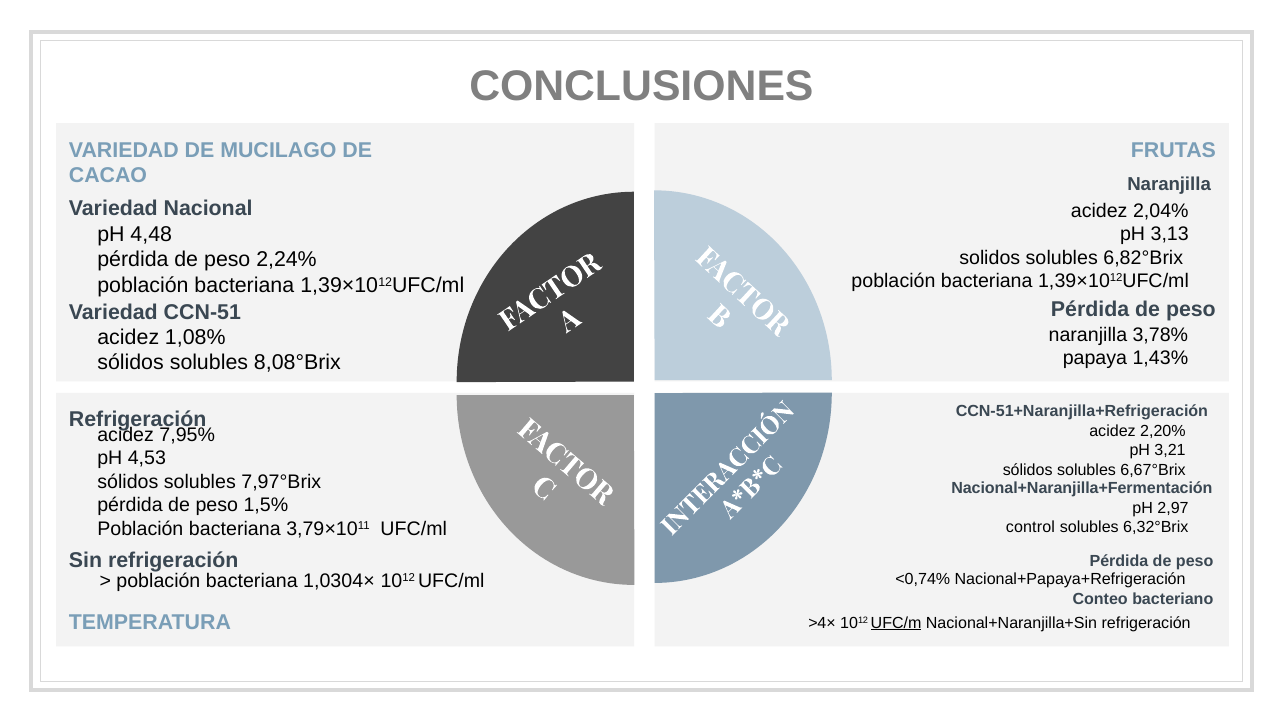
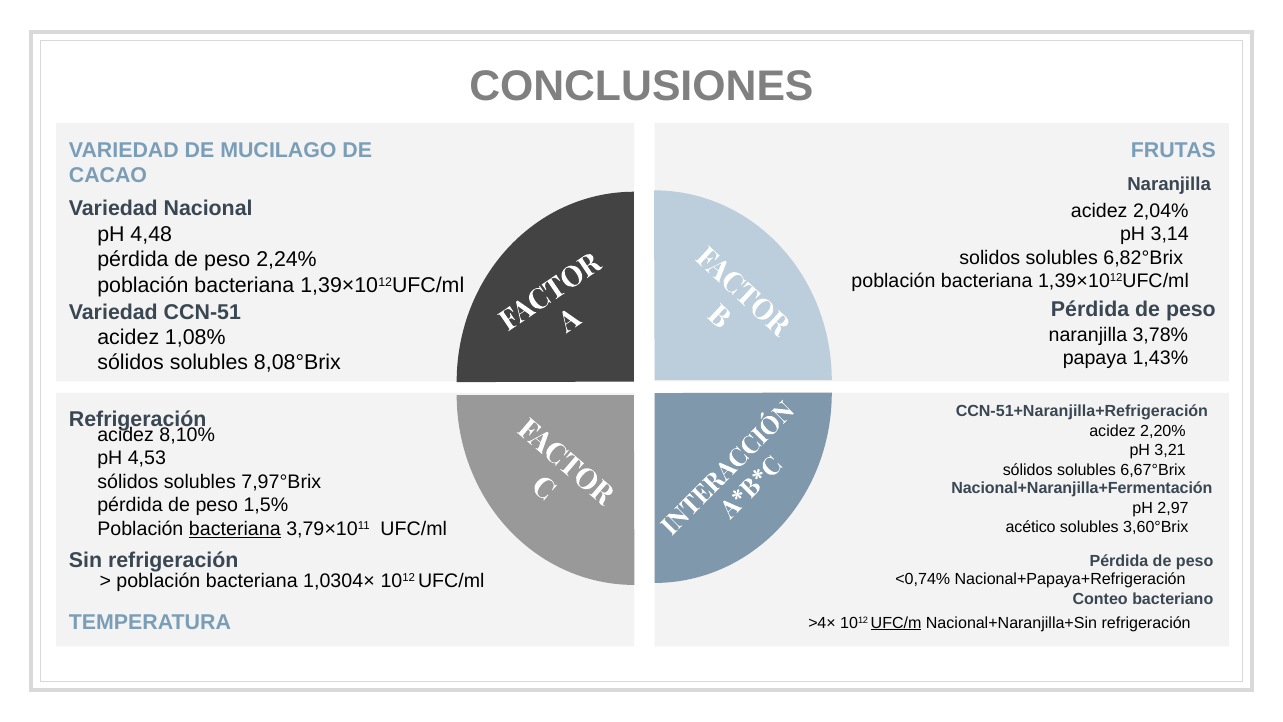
3,13: 3,13 -> 3,14 (1170, 234)
7,95%: 7,95% -> 8,10% (187, 434)
bacteriana underline: none -> present (235, 529)
control: control -> acético (1031, 527)
6,32°Brix: 6,32°Brix -> 3,60°Brix (1156, 527)
